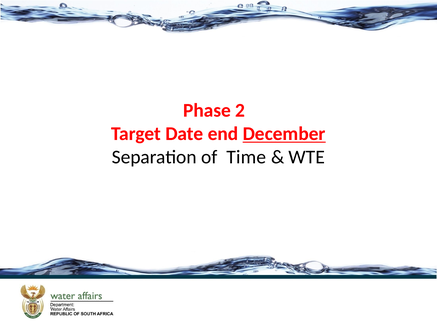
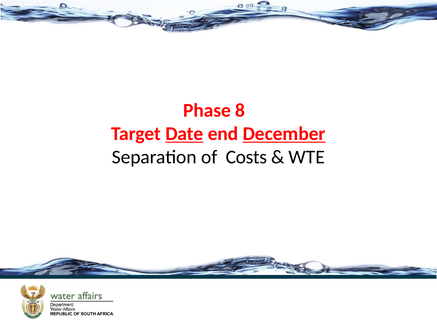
2: 2 -> 8 (240, 110)
Date underline: none -> present (184, 134)
Time: Time -> Costs (246, 157)
